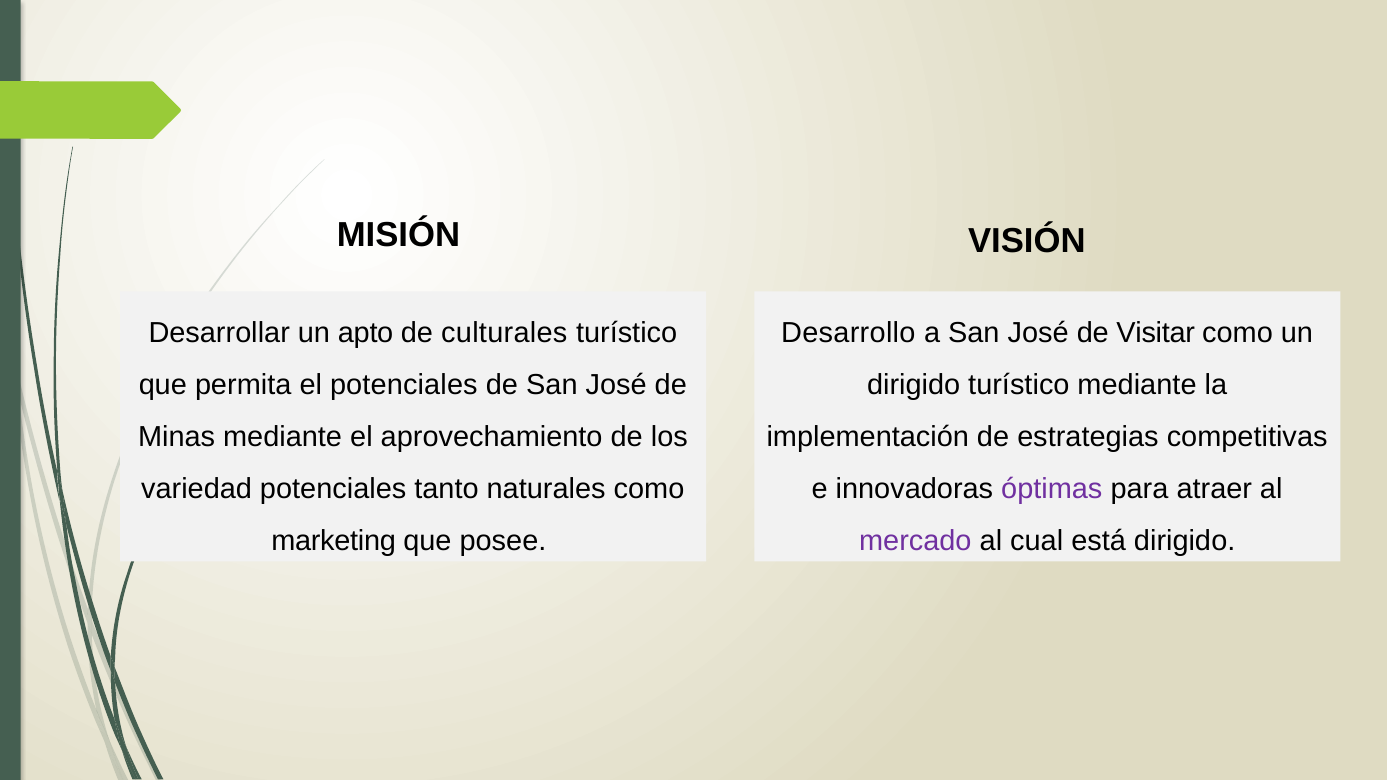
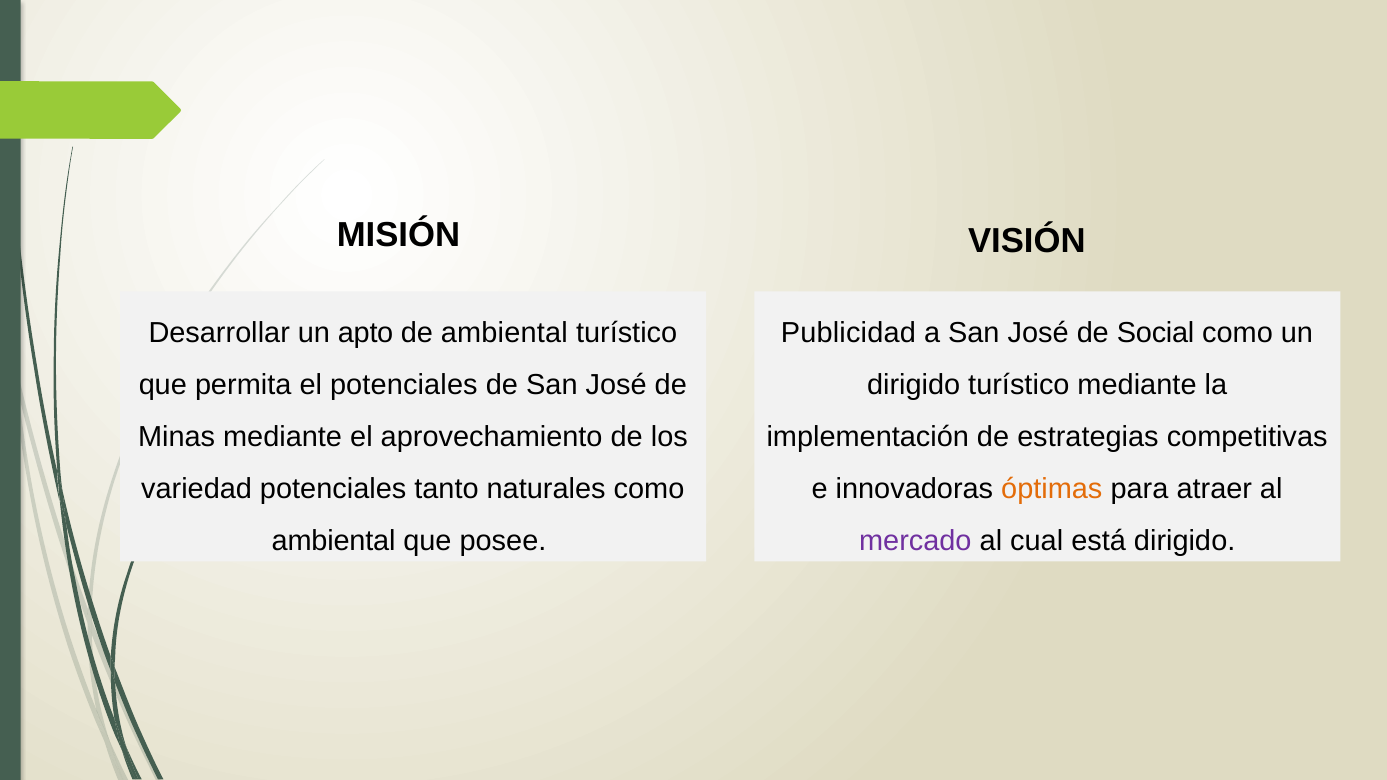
de culturales: culturales -> ambiental (504, 333)
Desarrollo: Desarrollo -> Publicidad (848, 333)
Visitar: Visitar -> Social (1156, 333)
óptimas colour: purple -> orange (1052, 489)
marketing: marketing -> ambiental (334, 541)
